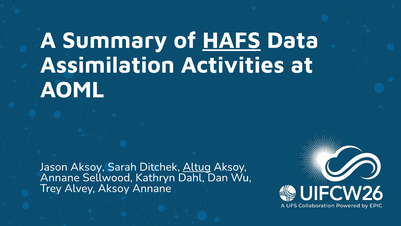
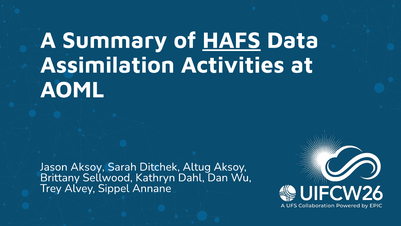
Altug underline: present -> none (197, 167)
Annane: Annane -> Brittany (60, 177)
Alvey Aksoy: Aksoy -> Sippel (114, 188)
